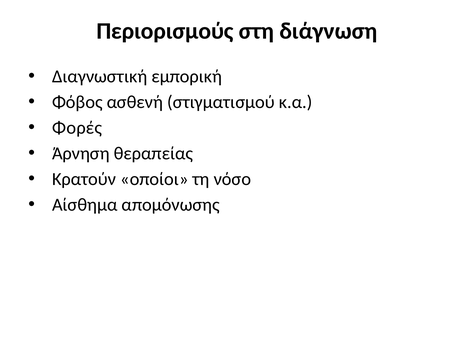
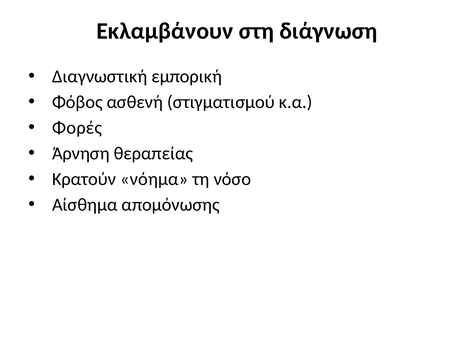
Περιορισμούς: Περιορισμούς -> Εκλαμβάνουν (165, 31)
οποίοι: οποίοι -> νόημα (154, 179)
